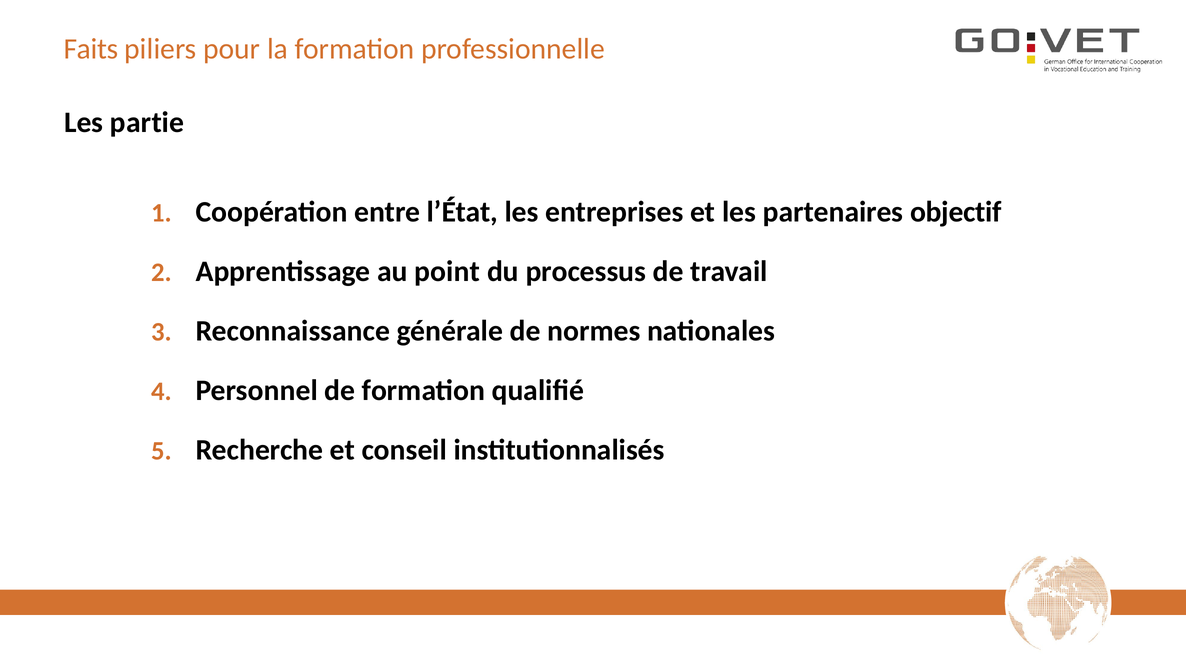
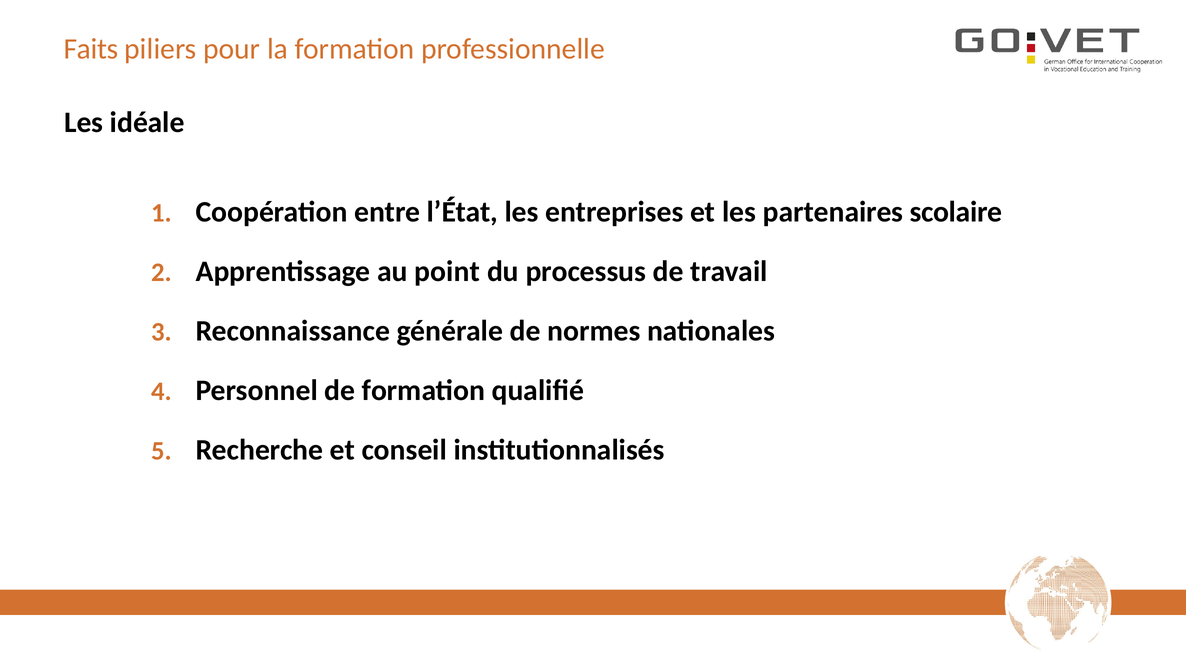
partie: partie -> idéale (147, 122)
objectif: objectif -> scolaire (956, 212)
